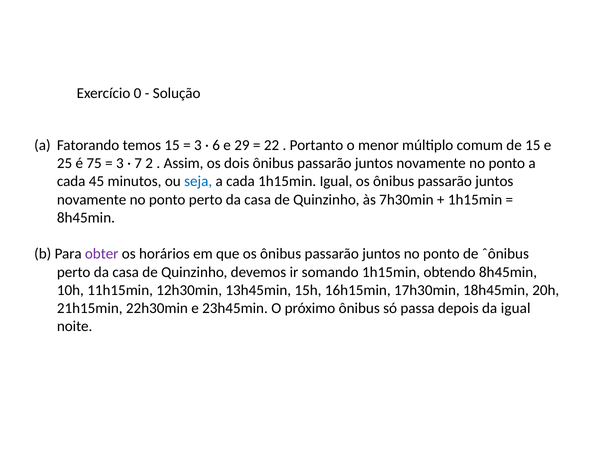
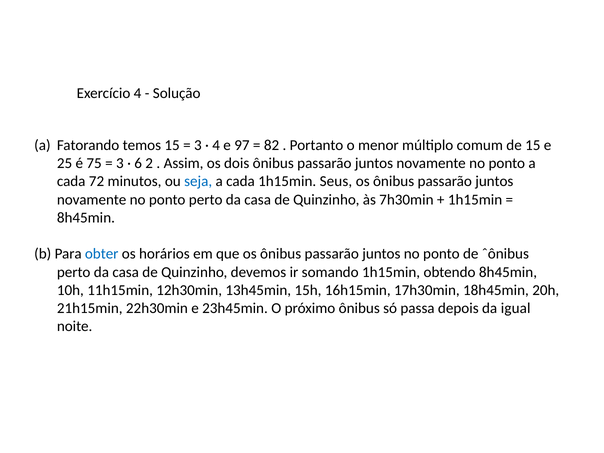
Exercício 0: 0 -> 4 (138, 93)
6: 6 -> 4 (216, 145)
29: 29 -> 97 (242, 145)
22: 22 -> 82 (272, 145)
7: 7 -> 6 (138, 163)
45: 45 -> 72 (97, 181)
1h15min Igual: Igual -> Seus (336, 181)
obter colour: purple -> blue (102, 254)
